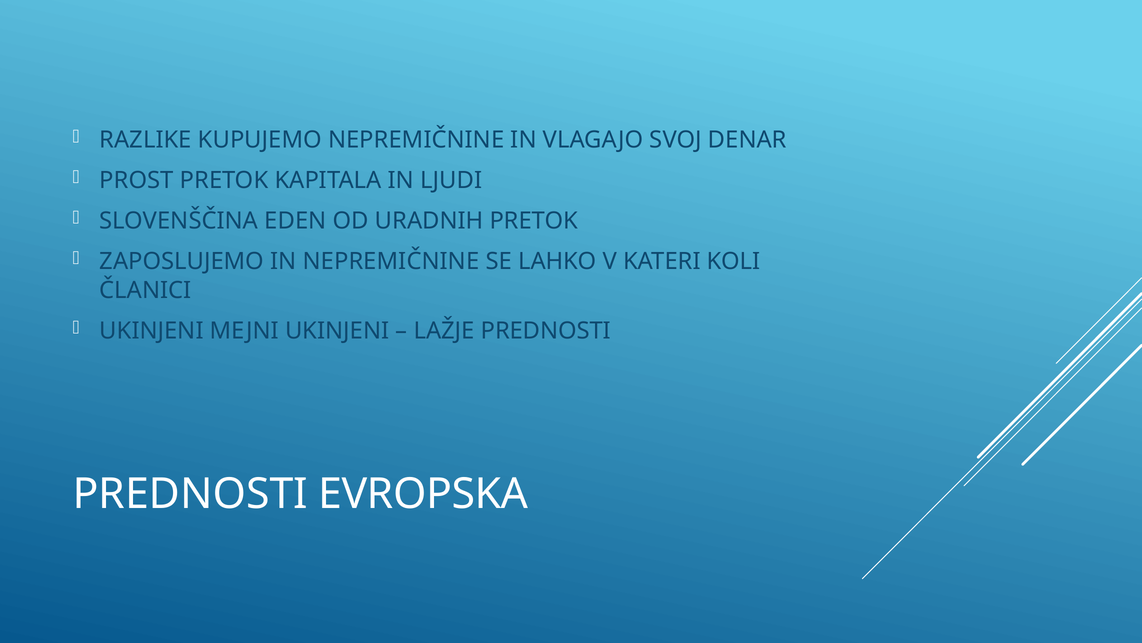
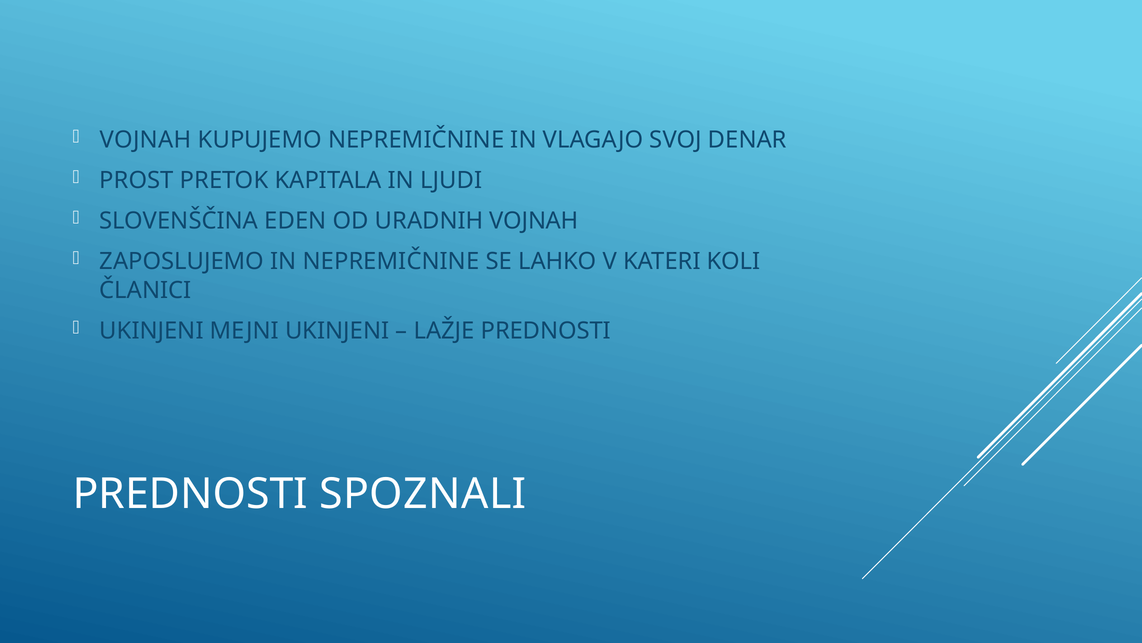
RAZLIKE: RAZLIKE -> VOJNAH (145, 140)
URADNIH PRETOK: PRETOK -> VOJNAH (534, 221)
EVROPSKA: EVROPSKA -> SPOZNALI (423, 494)
